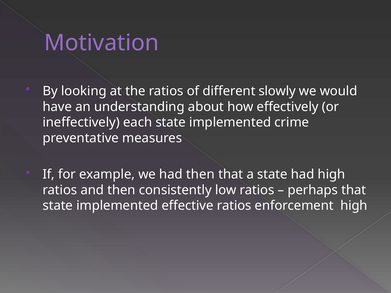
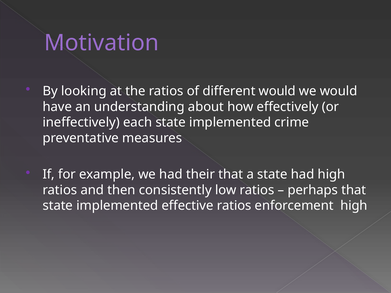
different slowly: slowly -> would (277, 91)
had then: then -> their (200, 175)
